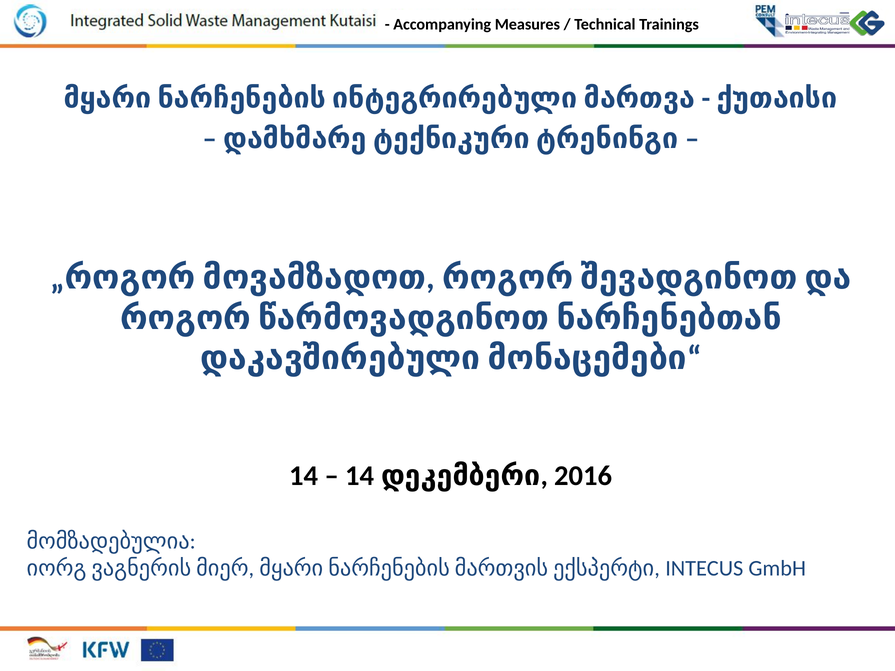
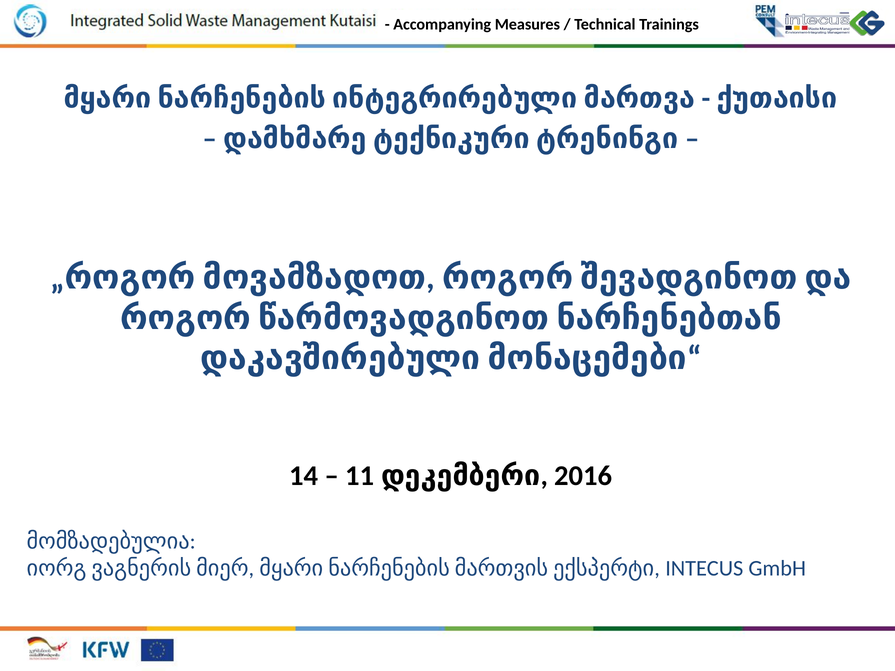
14: 14 -> 11 (360, 476)
